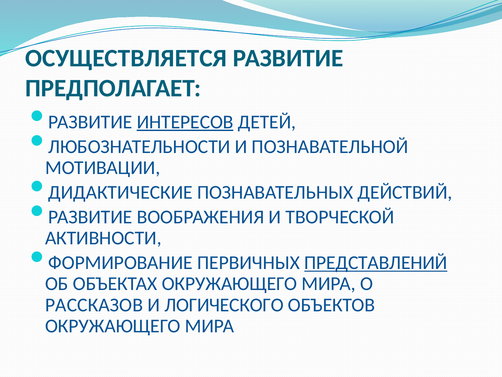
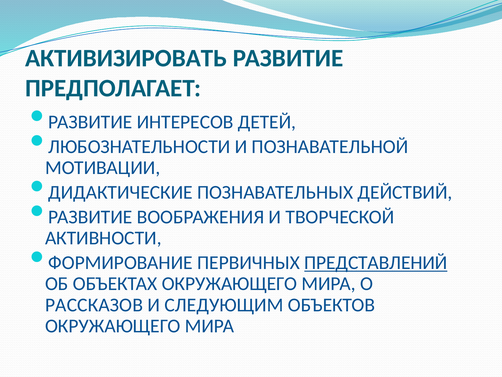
ОСУЩЕСТВЛЯЕТСЯ: ОСУЩЕСТВЛЯЕТСЯ -> АКТИВИЗИРОВАТЬ (126, 58)
ИНТЕРЕСОВ underline: present -> none (185, 122)
ЛОГИЧЕСКОГО: ЛОГИЧЕСКОГО -> СЛЕДУЮЩИМ (224, 305)
